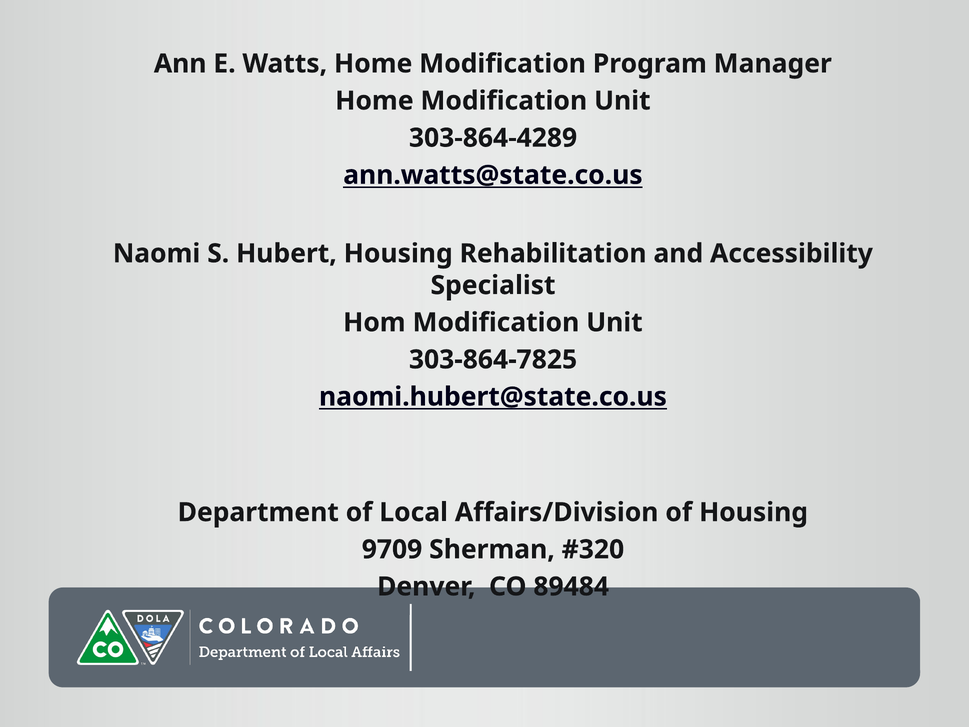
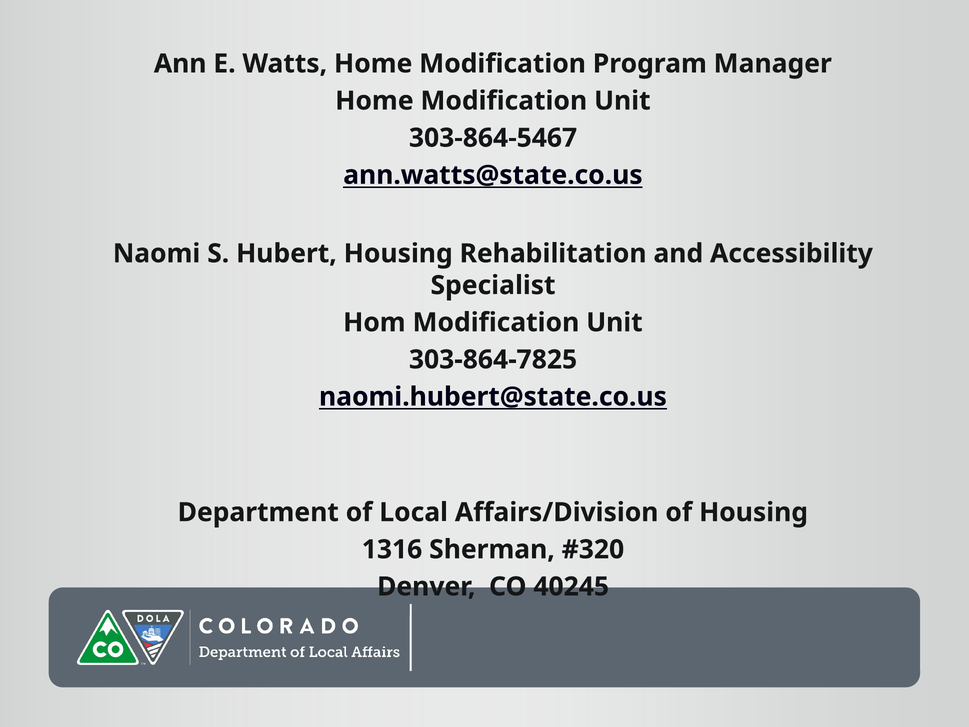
303-864-4289: 303-864-4289 -> 303-864-5467 (493, 138)
9709: 9709 -> 1316 (392, 549)
89484: 89484 -> 40245 (571, 586)
